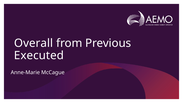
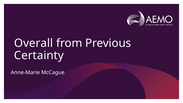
Executed: Executed -> Certainty (39, 55)
